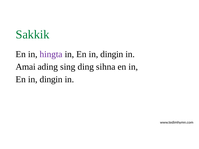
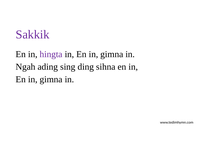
Sakkik colour: green -> purple (33, 35)
dingin: dingin -> gimna (112, 54)
Amai: Amai -> Ngah (26, 67)
dingin: dingin -> gimna (51, 80)
